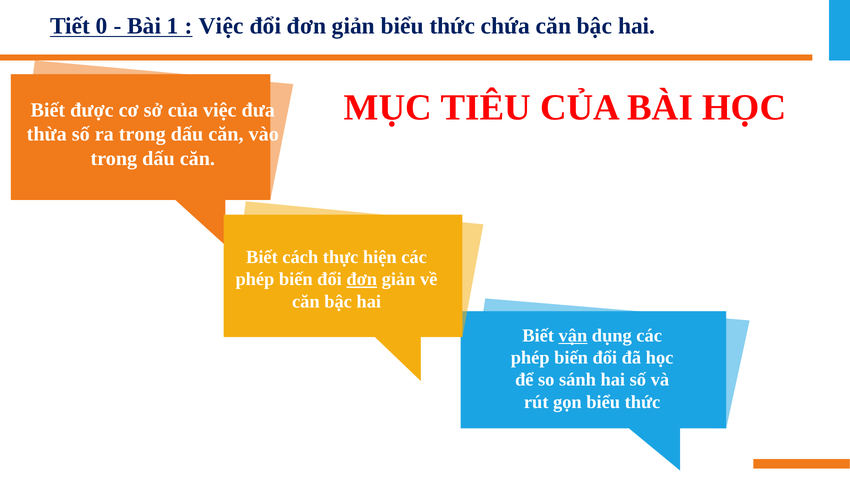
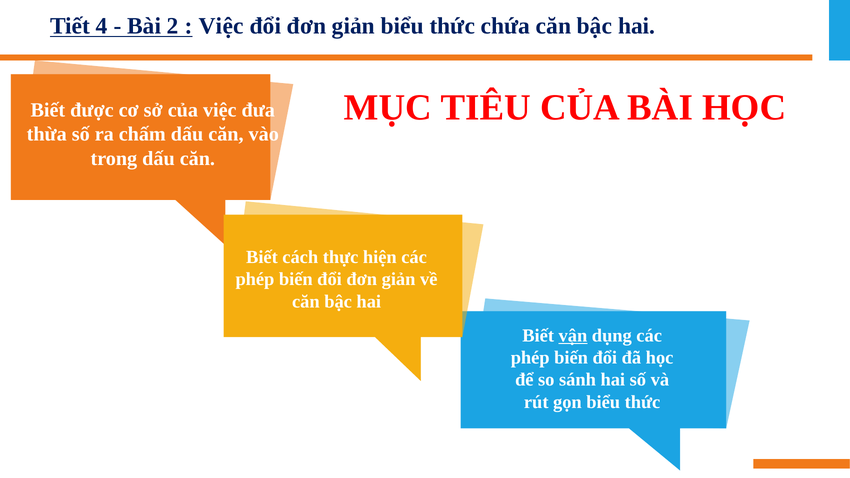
0: 0 -> 4 (102, 26)
1: 1 -> 2 (173, 26)
ra trong: trong -> chấm (142, 134)
đơn underline: present -> none (362, 279)
